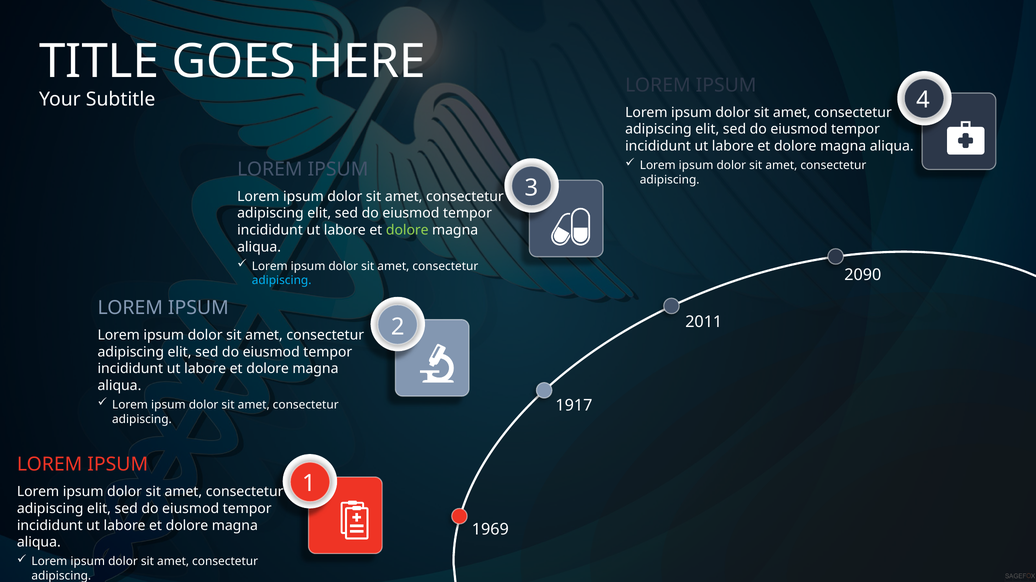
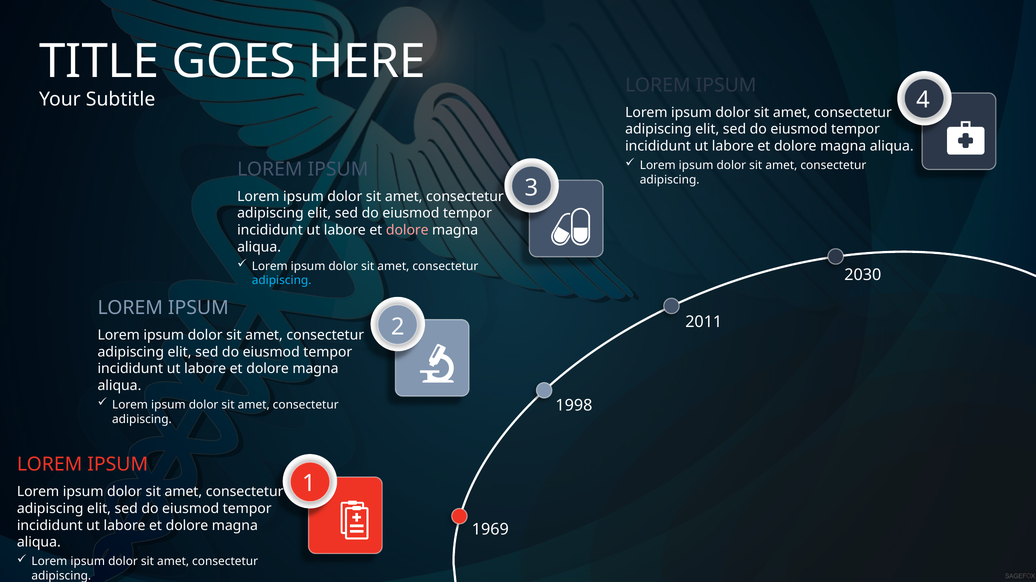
dolore colour: light green -> pink (407, 230)
2090: 2090 -> 2030 (863, 275)
1917: 1917 -> 1998 (574, 406)
